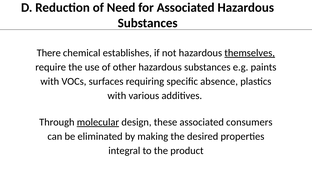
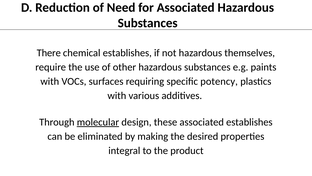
themselves underline: present -> none (250, 53)
absence: absence -> potency (219, 81)
associated consumers: consumers -> establishes (249, 122)
